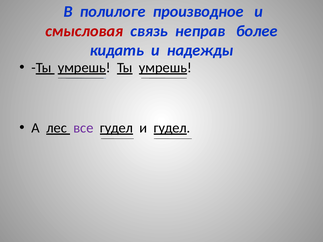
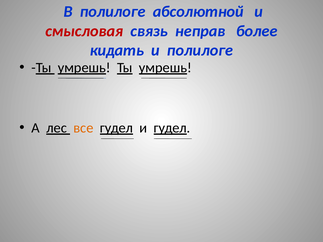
производное: производное -> абсолютной (198, 12)
и надежды: надежды -> полилоге (200, 50)
все colour: purple -> orange (83, 128)
